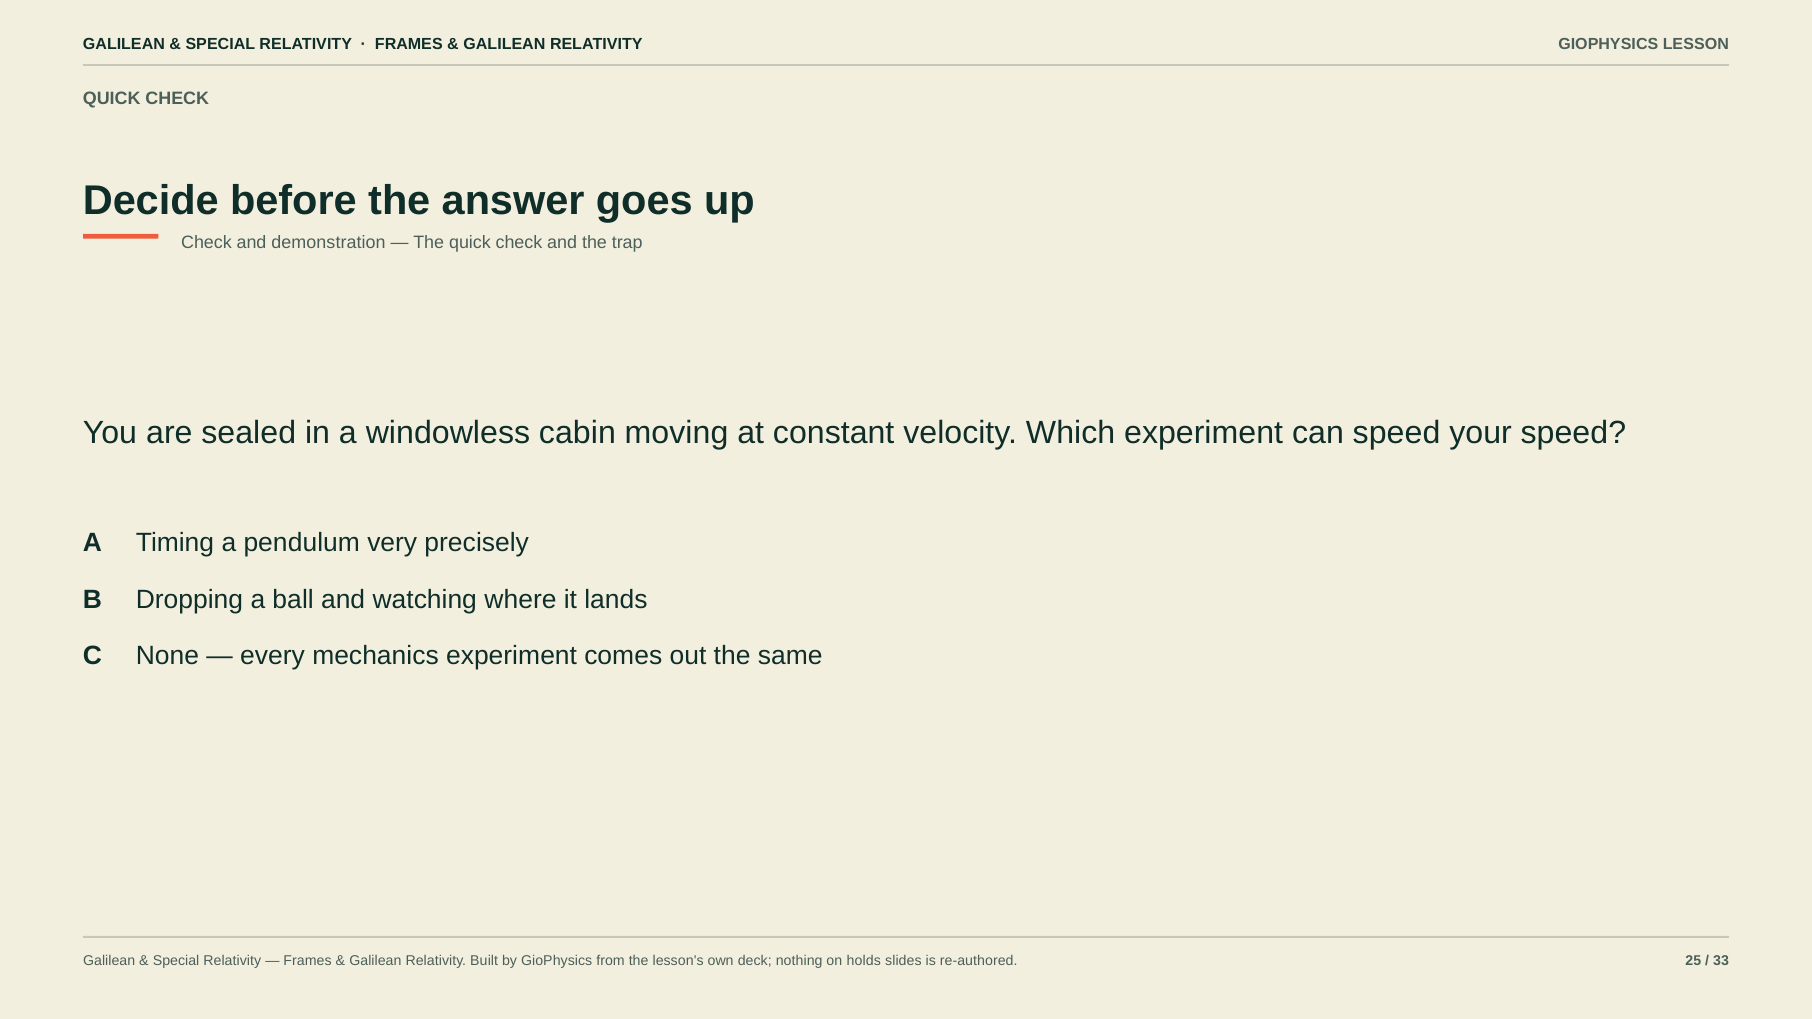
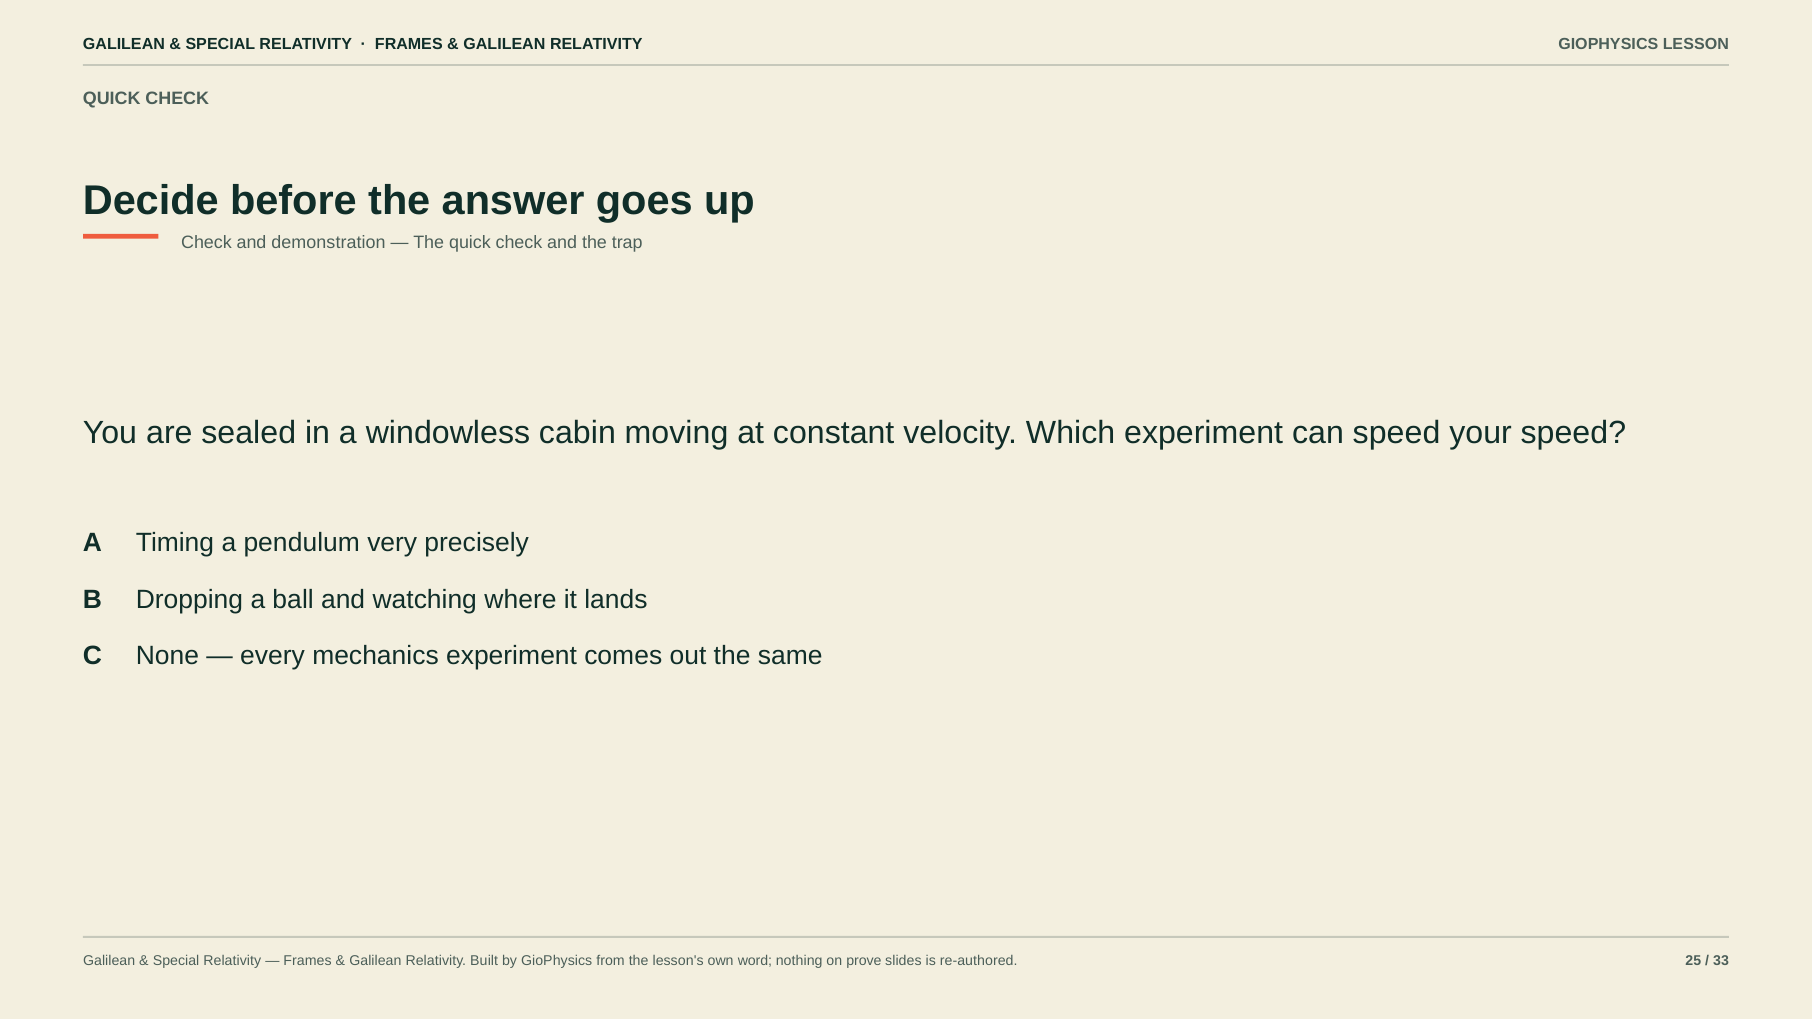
deck: deck -> word (755, 961)
holds: holds -> prove (864, 961)
